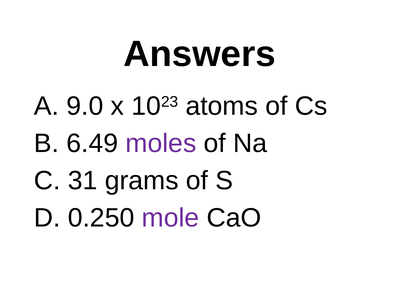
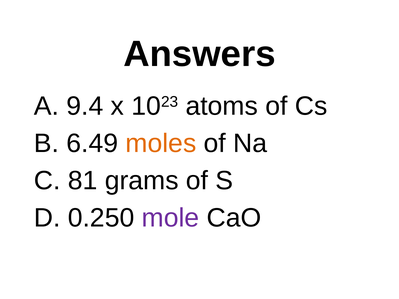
9.0: 9.0 -> 9.4 (85, 106)
moles colour: purple -> orange (161, 144)
31: 31 -> 81 (83, 181)
